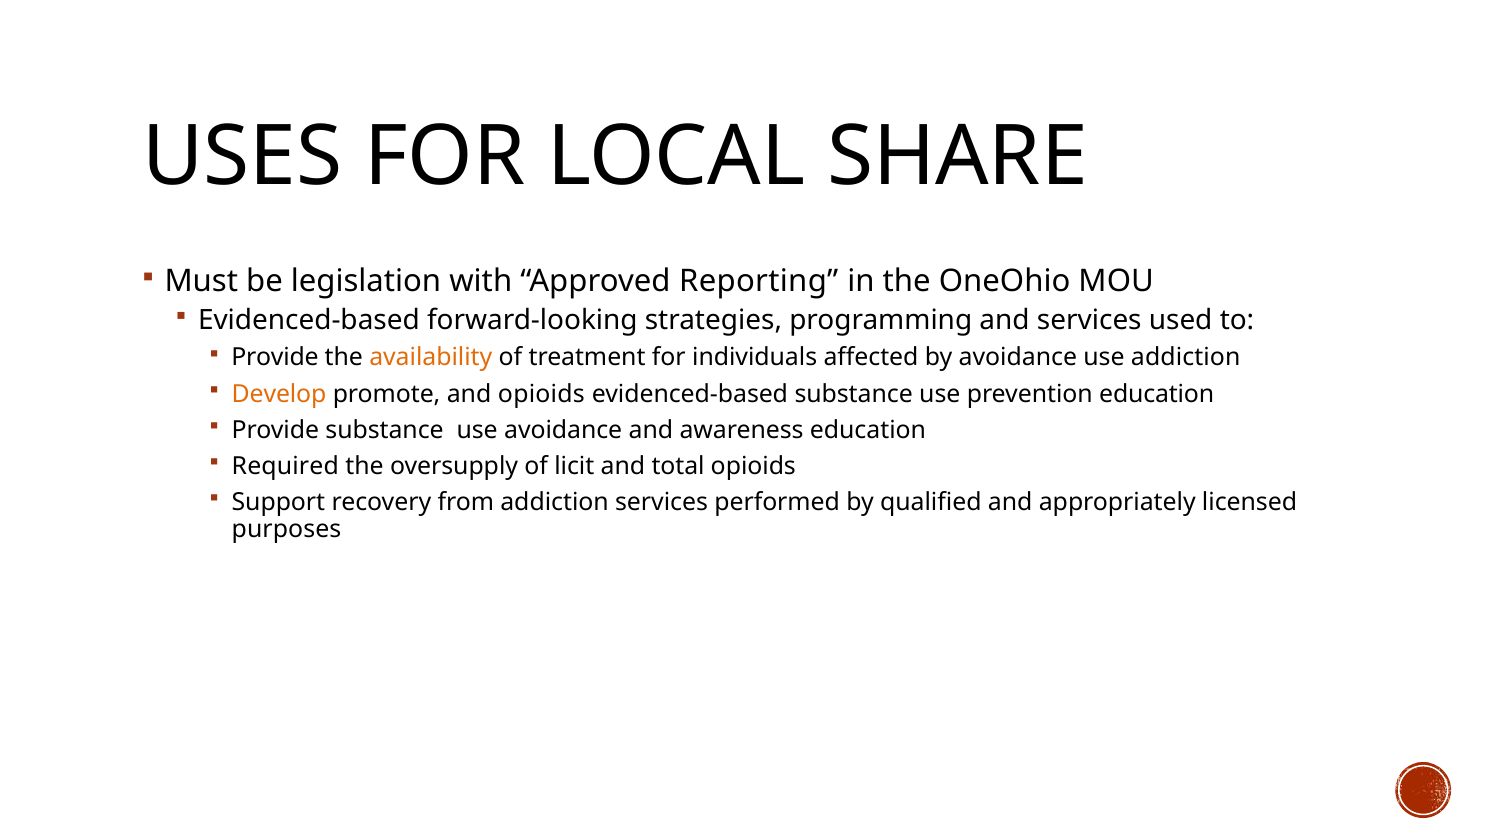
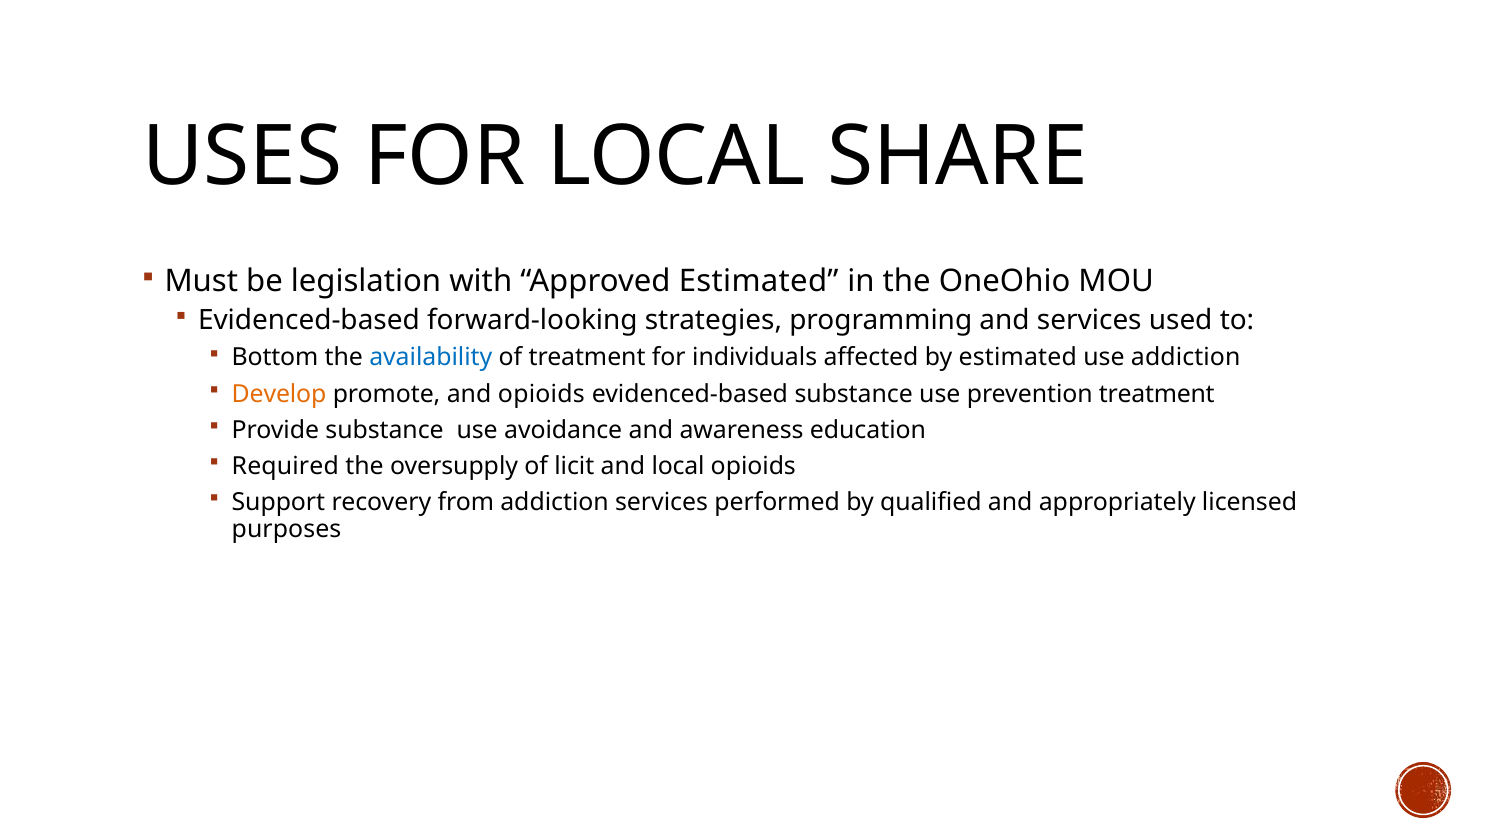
Approved Reporting: Reporting -> Estimated (759, 282)
Provide: Provide -> Bottom (275, 358)
availability colour: orange -> blue (431, 358)
by avoidance: avoidance -> estimated (1018, 358)
prevention education: education -> treatment (1157, 394)
and total: total -> local (678, 466)
